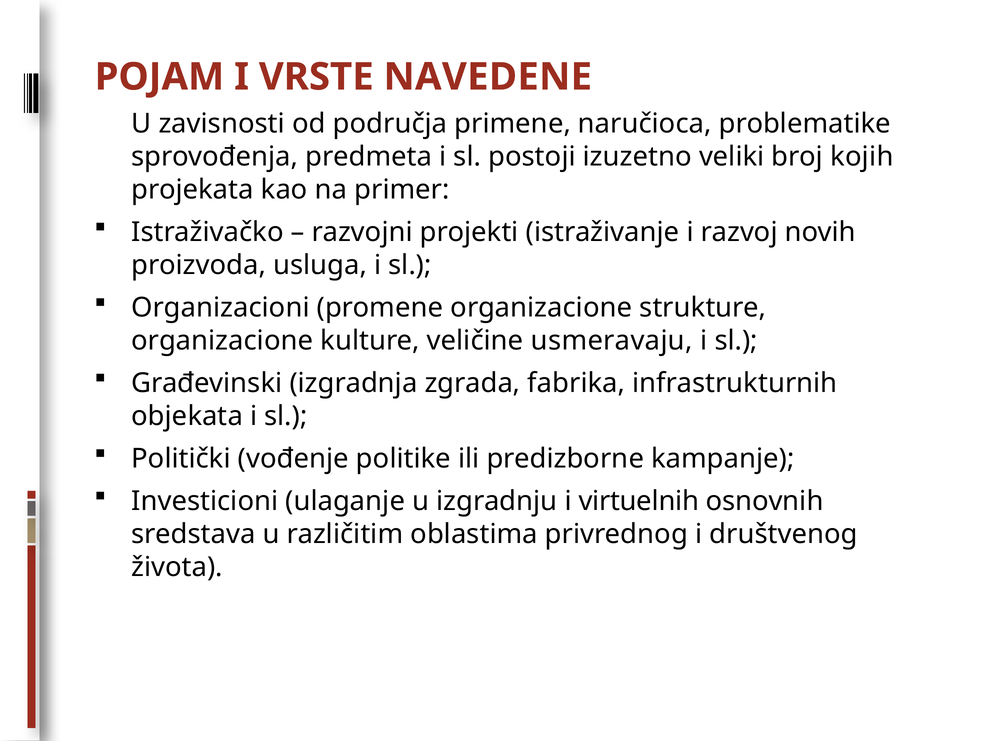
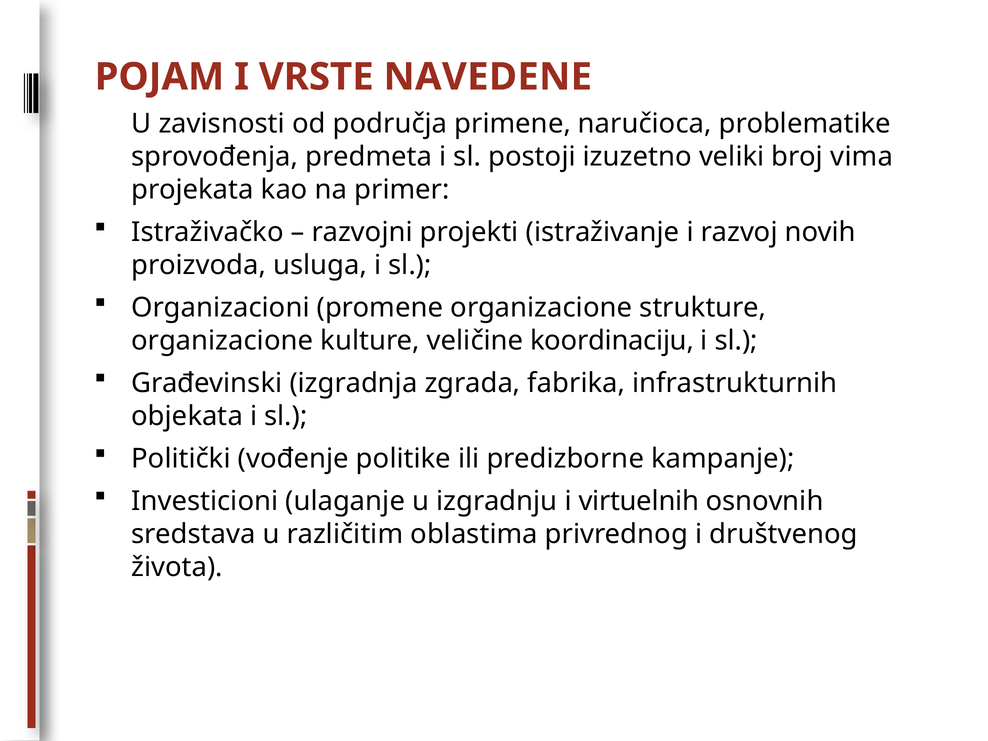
kojih: kojih -> vima (862, 157)
usmeravaju: usmeravaju -> koordinaciju (612, 341)
